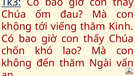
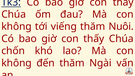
Kinh: Kinh -> Nuôi (121, 27)
